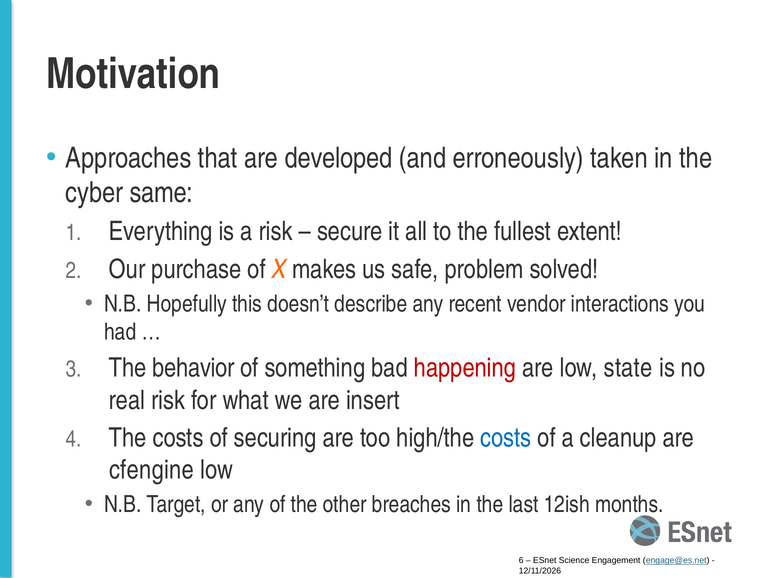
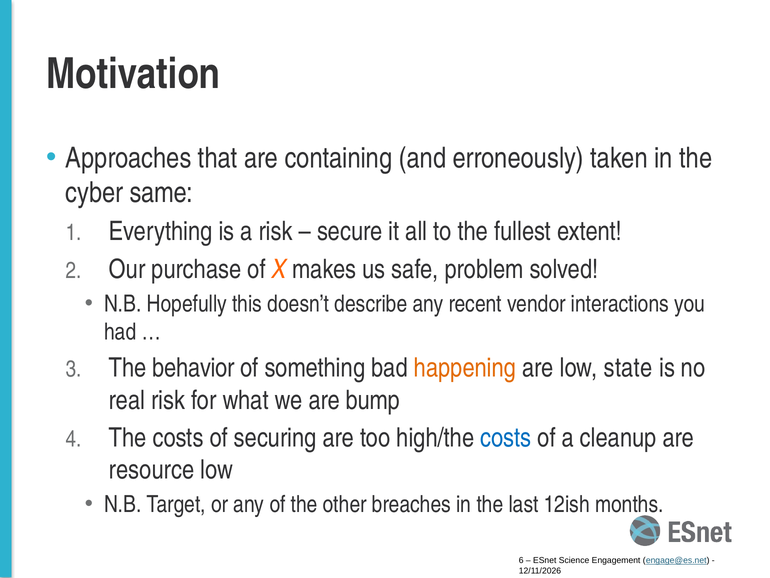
developed: developed -> containing (338, 158)
happening colour: red -> orange (465, 368)
insert: insert -> bump (373, 400)
cfengine: cfengine -> resource (152, 470)
